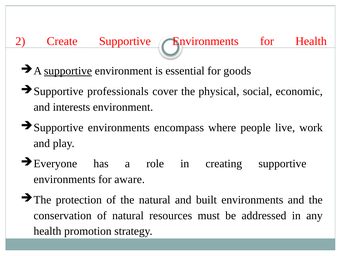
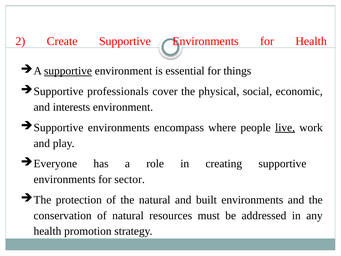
goods: goods -> things (237, 71)
live underline: none -> present (285, 127)
aware: aware -> sector (130, 179)
